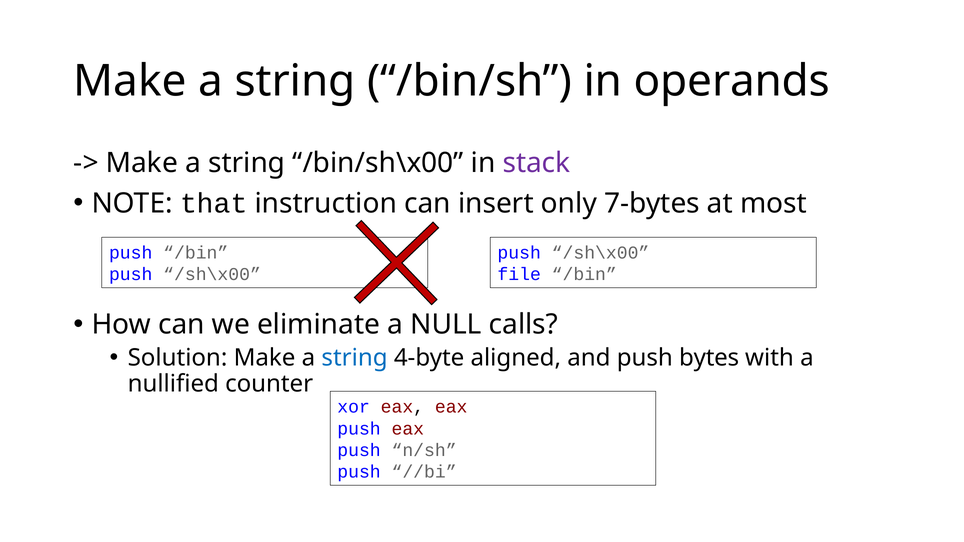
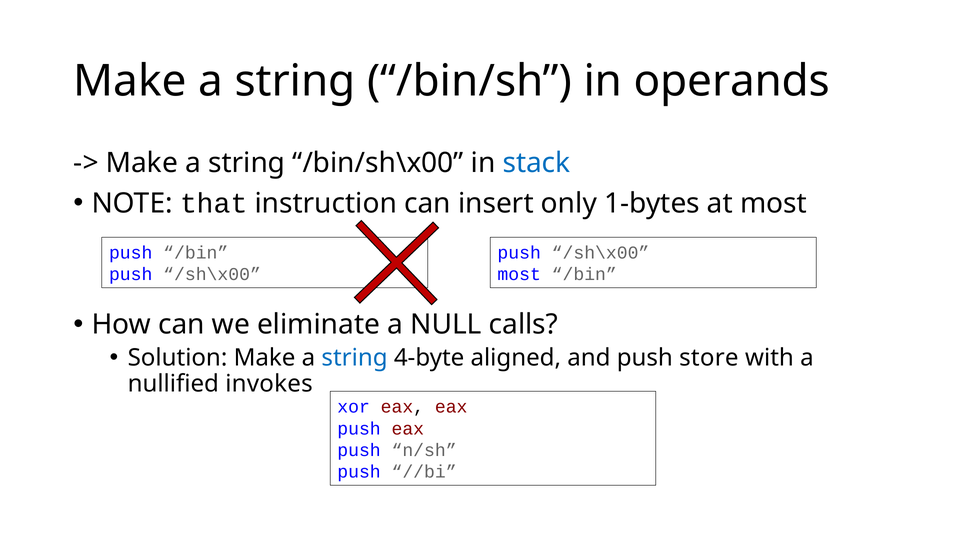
stack colour: purple -> blue (537, 163)
7-bytes: 7-bytes -> 1-bytes (652, 203)
file: file -> most (519, 275)
bytes: bytes -> store (709, 358)
counter: counter -> invokes (269, 384)
